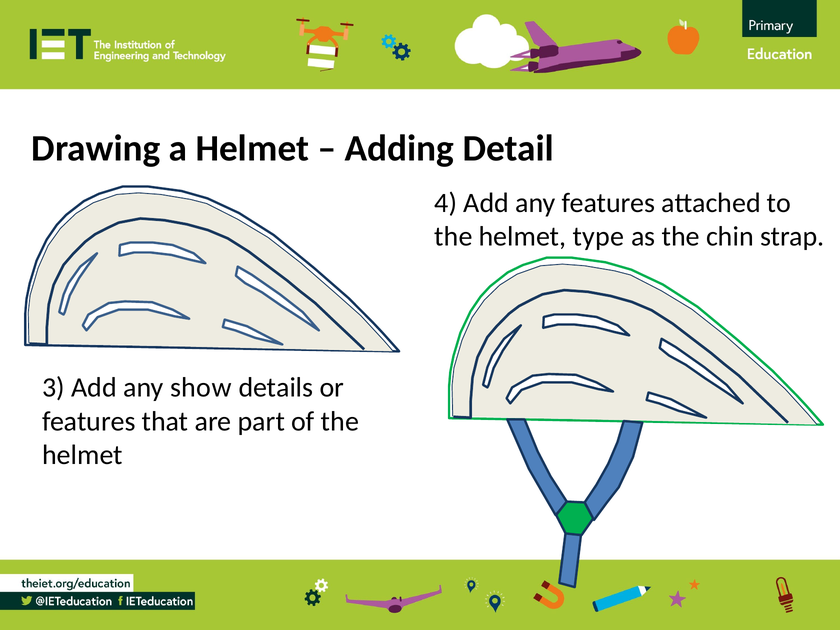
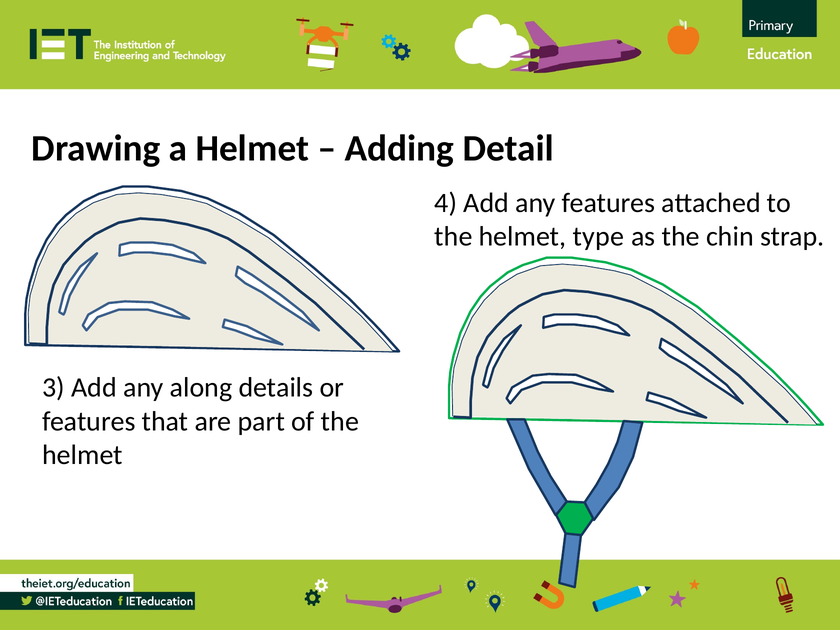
show: show -> along (201, 388)
